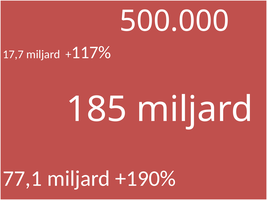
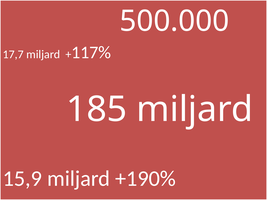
77,1: 77,1 -> 15,9 (22, 179)
